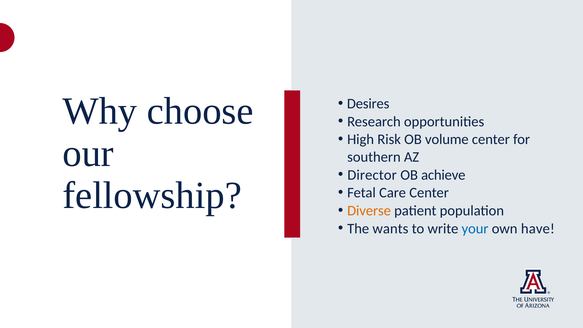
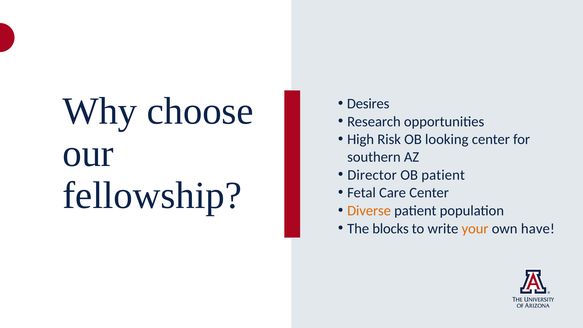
volume: volume -> looking (447, 139)
OB achieve: achieve -> patient (443, 175)
wants: wants -> blocks (391, 229)
your colour: blue -> orange (475, 229)
